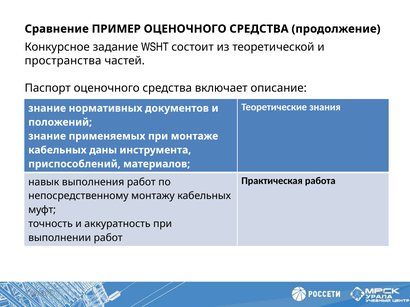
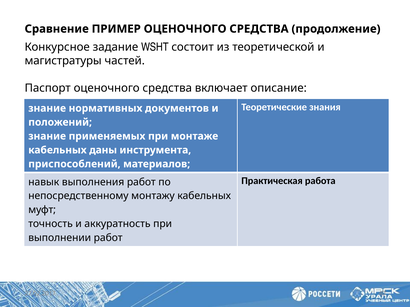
пространства: пространства -> магистратуры (63, 61)
